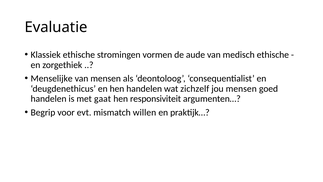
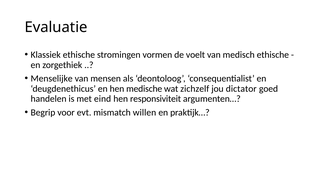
aude: aude -> voelt (196, 55)
hen handelen: handelen -> medische (144, 89)
jou mensen: mensen -> dictator (241, 89)
gaat: gaat -> eind (103, 99)
